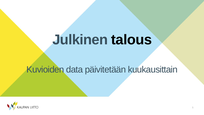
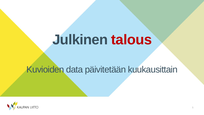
talous colour: black -> red (132, 40)
